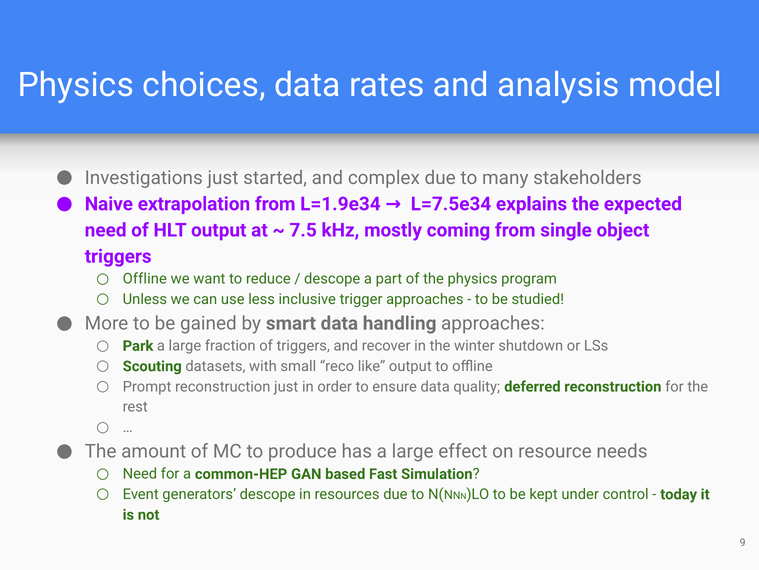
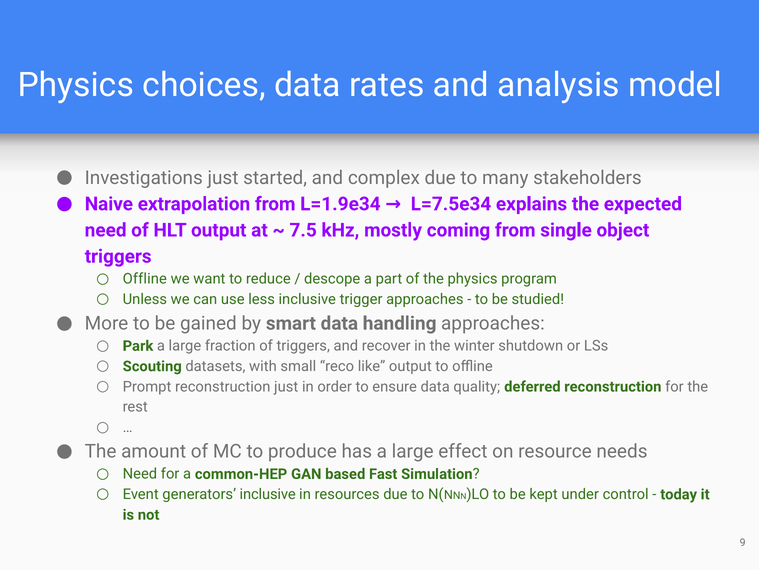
generators descope: descope -> inclusive (268, 494)
